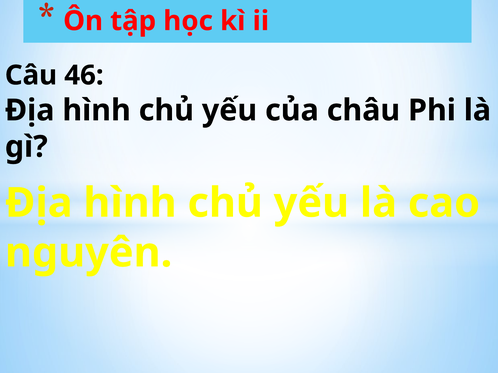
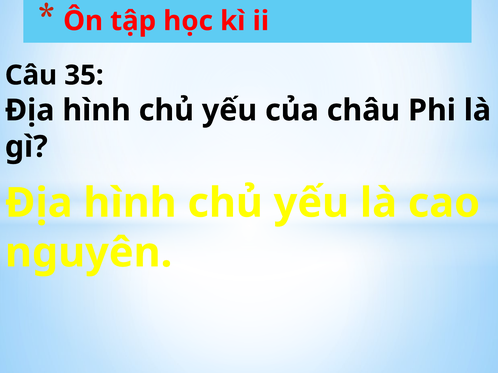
46: 46 -> 35 (84, 75)
